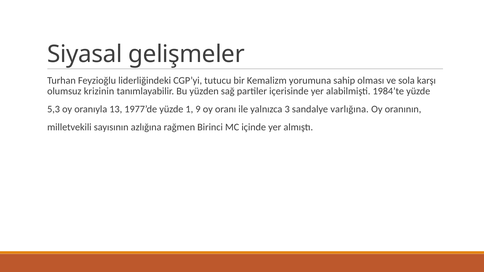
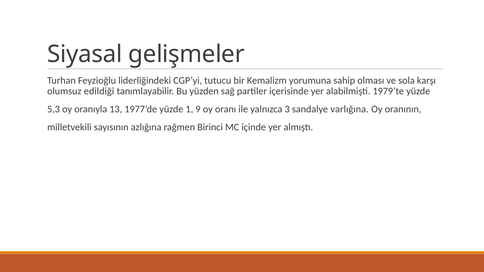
krizinin: krizinin -> edildiği (99, 91)
1984’te: 1984’te -> 1979’te (388, 91)
